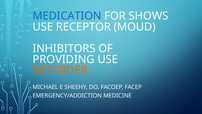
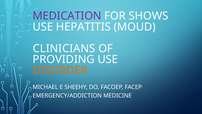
MEDICATION colour: blue -> purple (67, 16)
RECEPTOR: RECEPTOR -> HEPATITIS (83, 27)
INHIBITORS: INHIBITORS -> CLINICIANS (64, 48)
